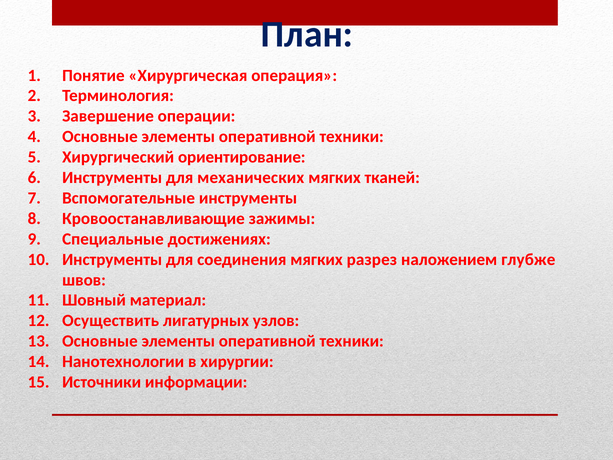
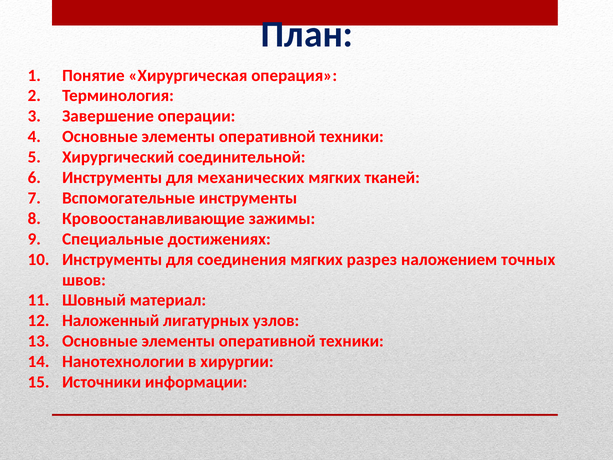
ориентирование: ориентирование -> соединительной (242, 157)
глубже: глубже -> точных (528, 259)
Осуществить: Осуществить -> Наложенный (111, 321)
